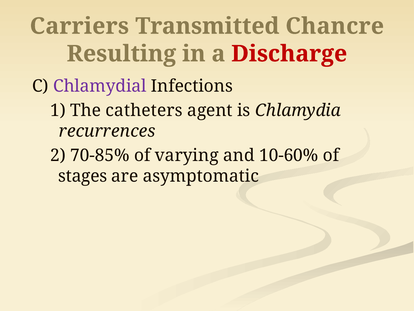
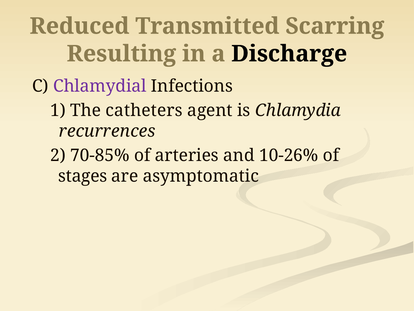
Carriers: Carriers -> Reduced (79, 26)
Chancre: Chancre -> Scarring (335, 26)
Discharge colour: red -> black (289, 54)
varying: varying -> arteries (187, 155)
10-60%: 10-60% -> 10-26% (289, 155)
